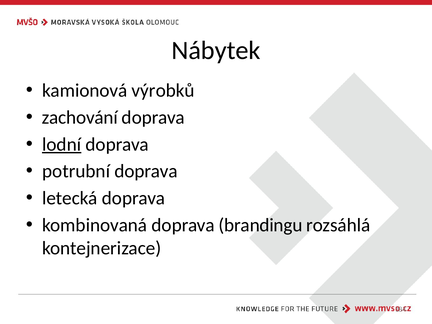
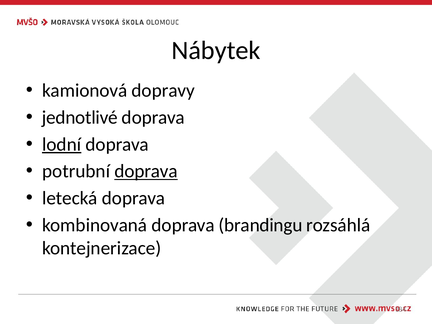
výrobků: výrobků -> dopravy (163, 91)
zachování: zachování -> jednotlivé (80, 118)
doprava underline: none -> present (146, 171)
